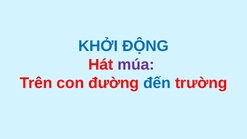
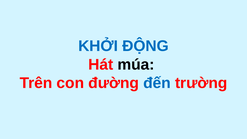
múa colour: purple -> black (136, 65)
